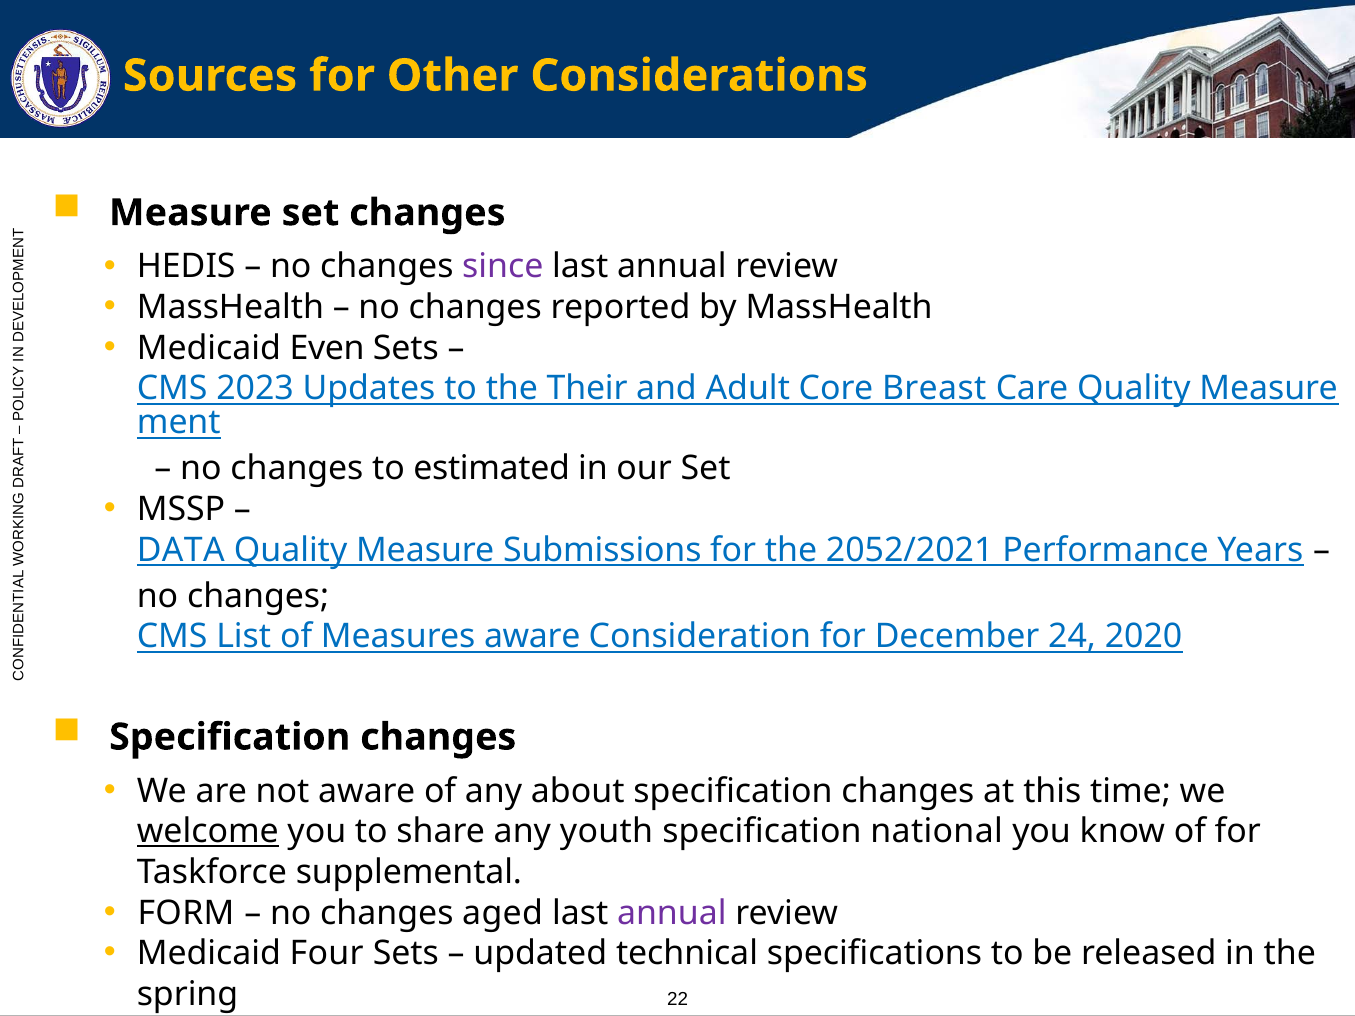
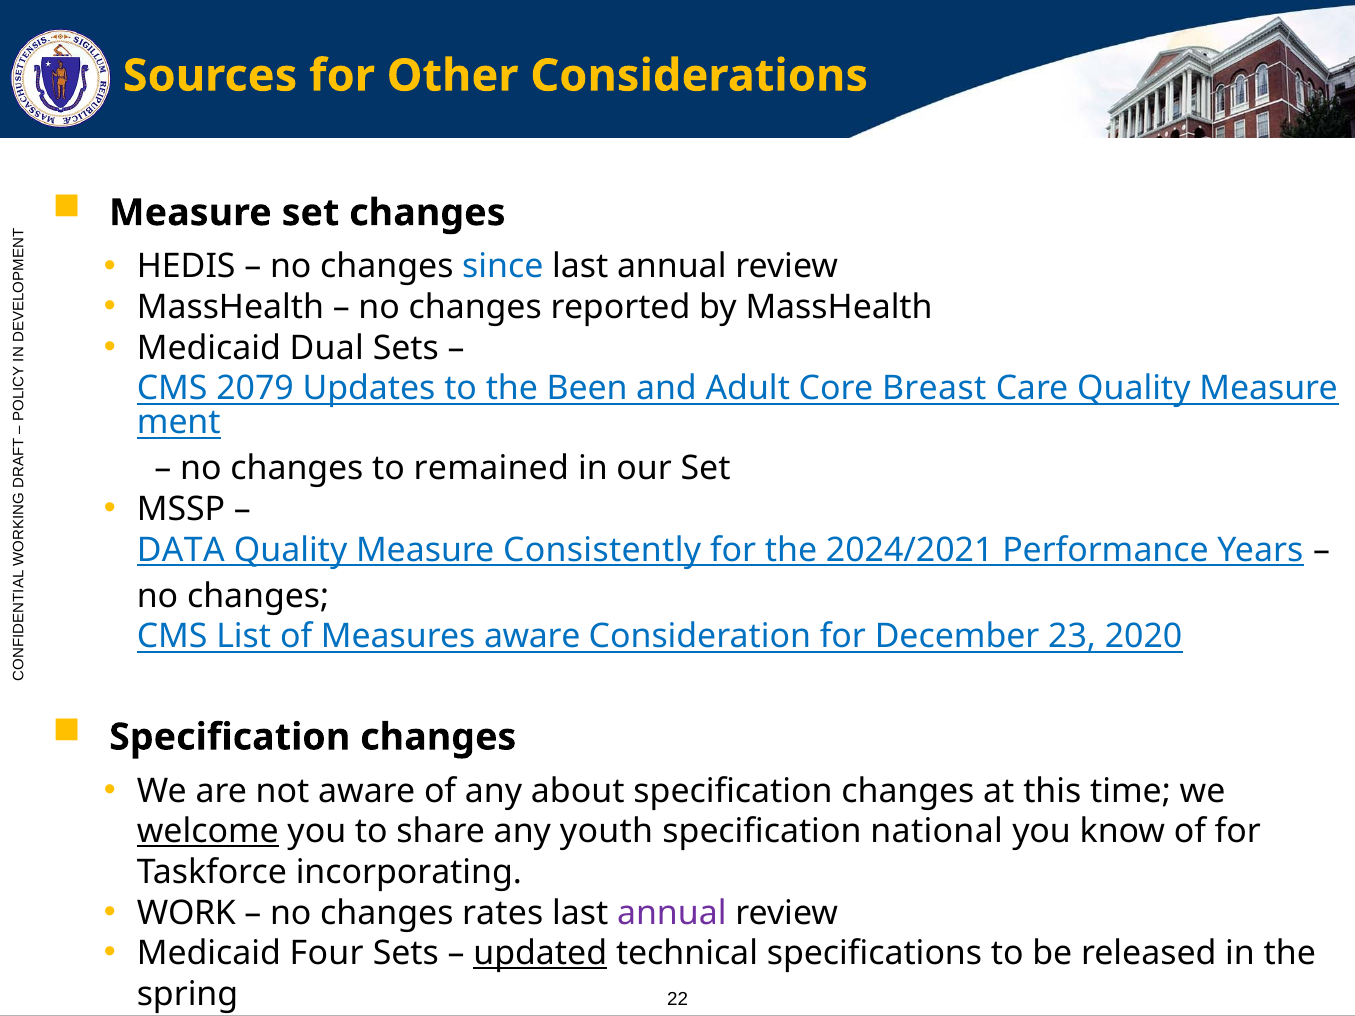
since colour: purple -> blue (503, 267)
Even: Even -> Dual (327, 348)
2023: 2023 -> 2079 (255, 389)
Their: Their -> Been (587, 389)
estimated: estimated -> remained (491, 469)
Submissions: Submissions -> Consistently (602, 550)
2052/2021: 2052/2021 -> 2024/2021 (910, 550)
24: 24 -> 23 (1072, 637)
supplemental: supplemental -> incorporating (409, 873)
FORM: FORM -> WORK (186, 913)
aged: aged -> rates (503, 913)
updated underline: none -> present (540, 954)
